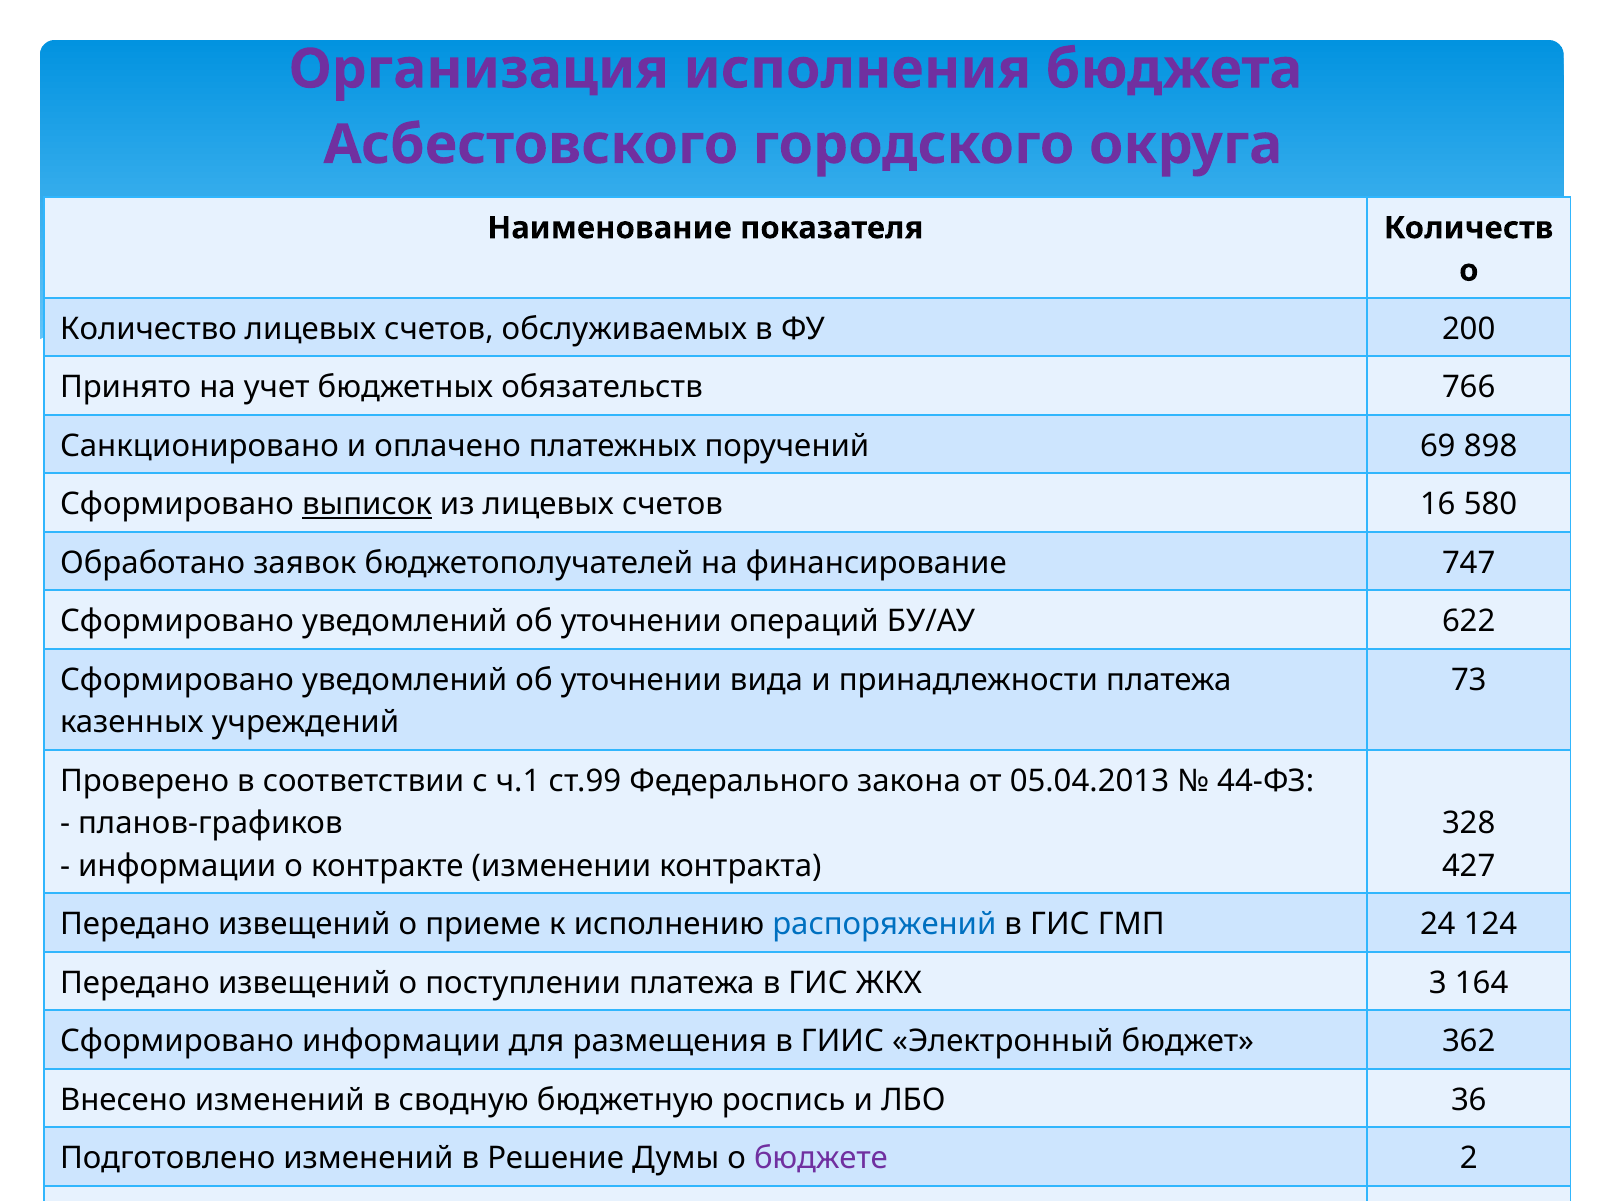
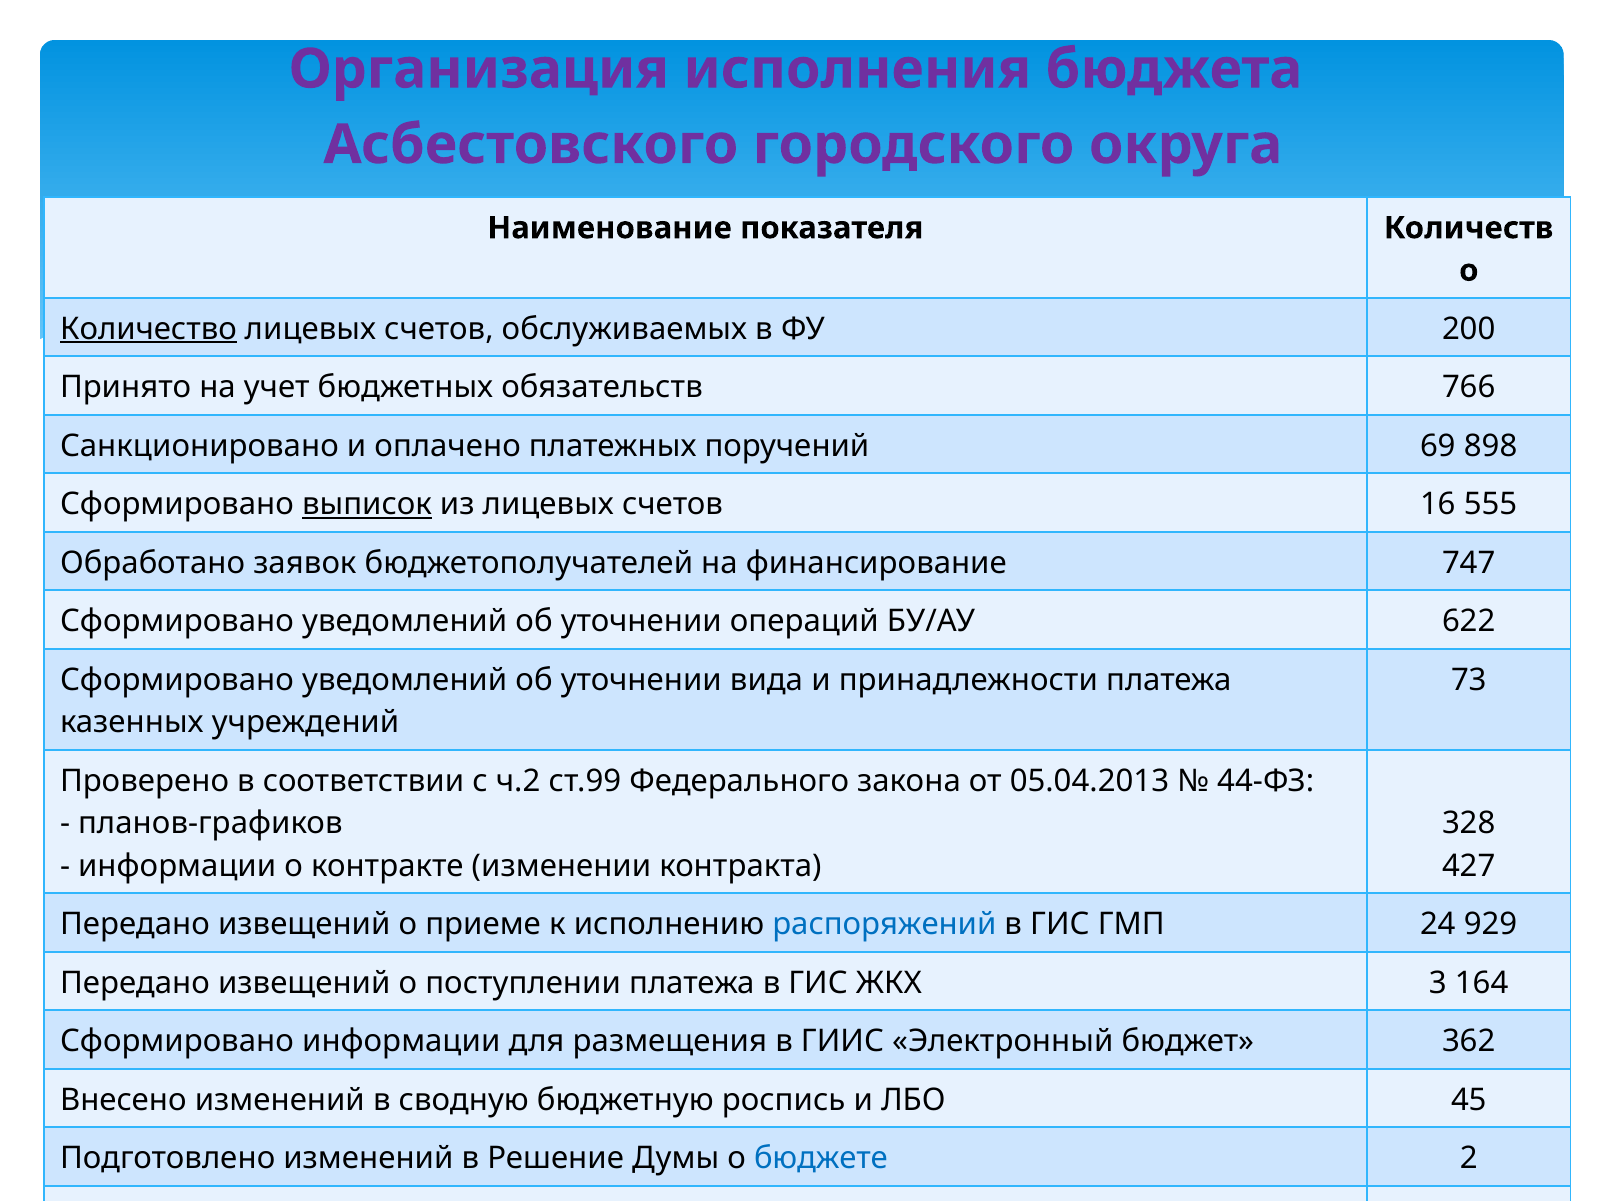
Количество underline: none -> present (148, 329)
580: 580 -> 555 (1491, 505)
ч.1: ч.1 -> ч.2 (518, 781)
124: 124 -> 929 (1491, 925)
36: 36 -> 45 (1469, 1100)
бюджете colour: purple -> blue (821, 1159)
